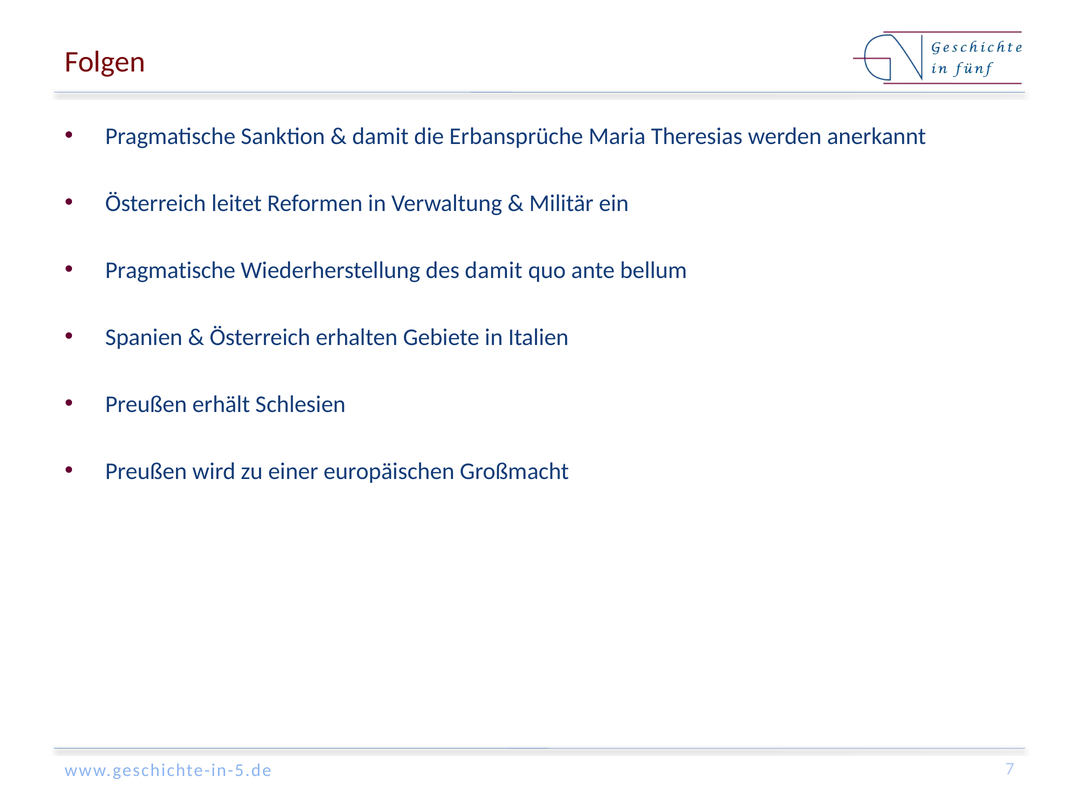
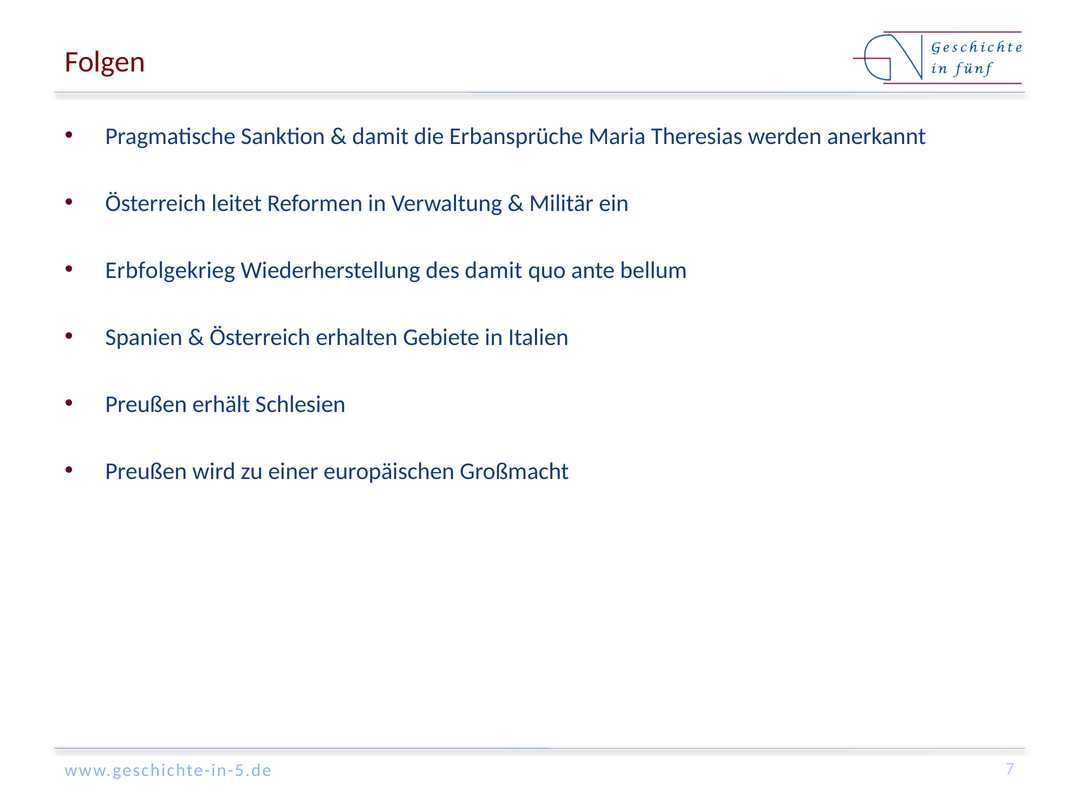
Pragmatische: Pragmatische -> Erbfolgekrieg (170, 270)
